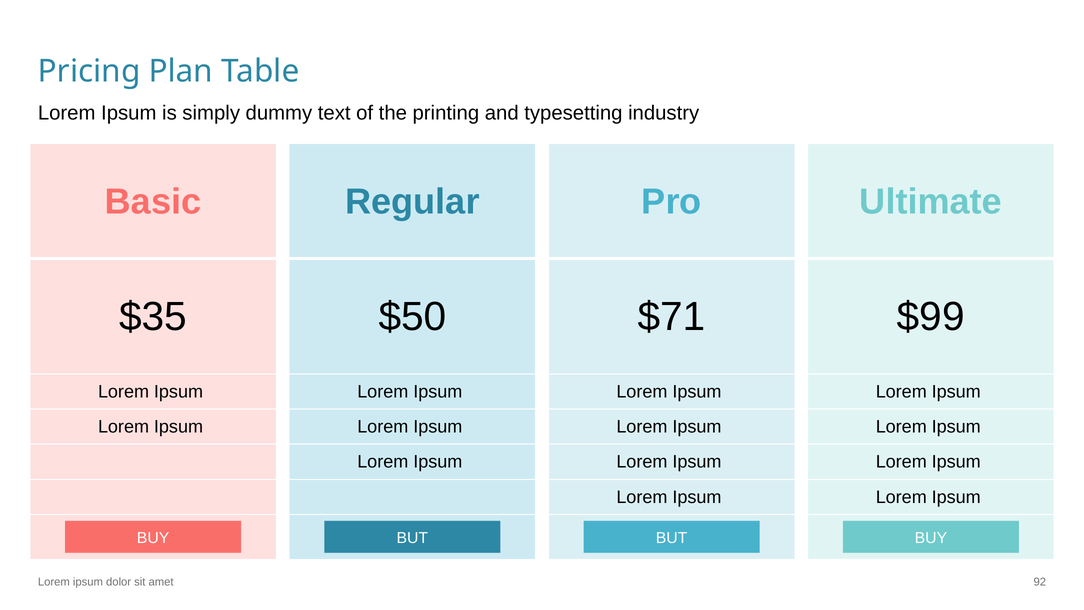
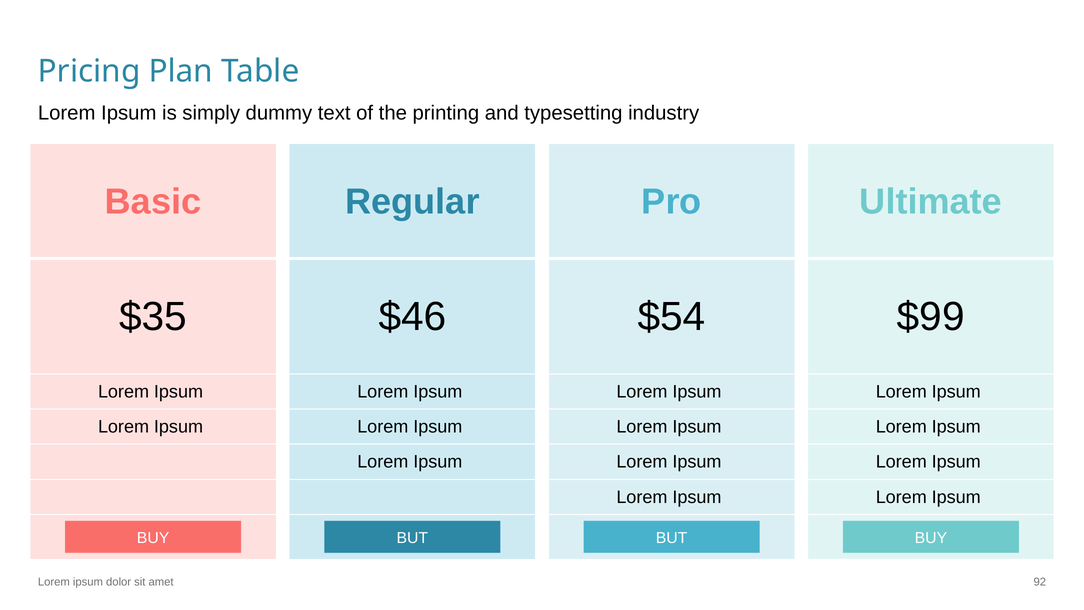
$50: $50 -> $46 (412, 317)
$71: $71 -> $54 (672, 317)
